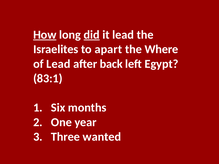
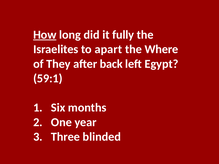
did underline: present -> none (92, 35)
it lead: lead -> fully (123, 35)
of Lead: Lead -> They (58, 64)
83:1: 83:1 -> 59:1 (48, 79)
wanted: wanted -> blinded (102, 137)
